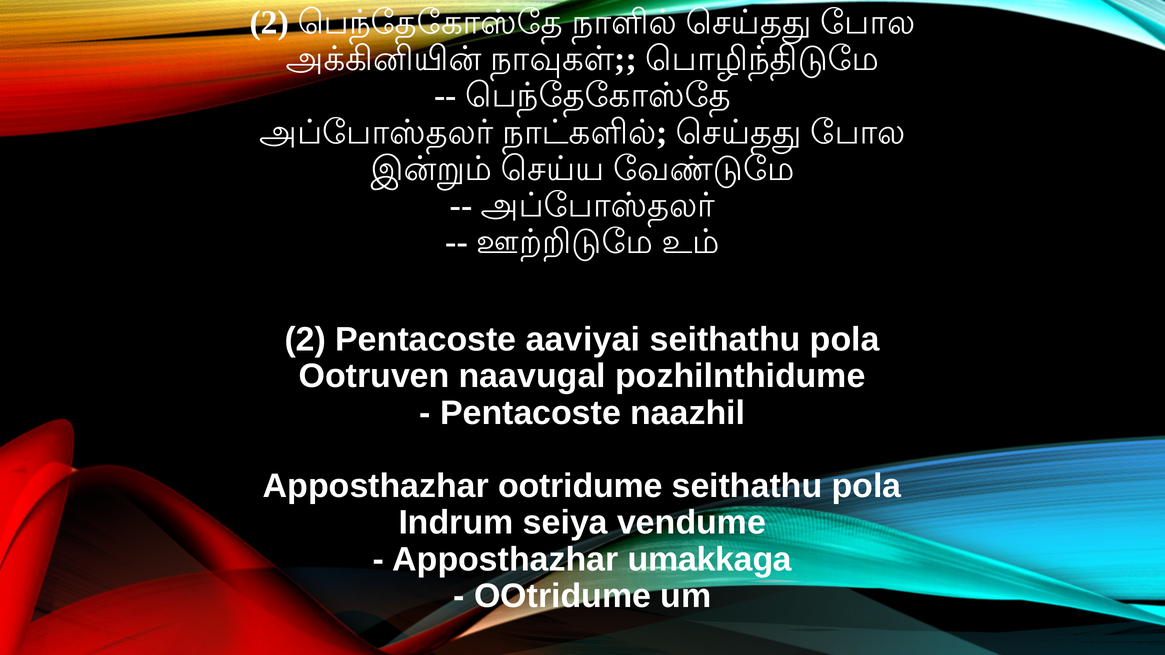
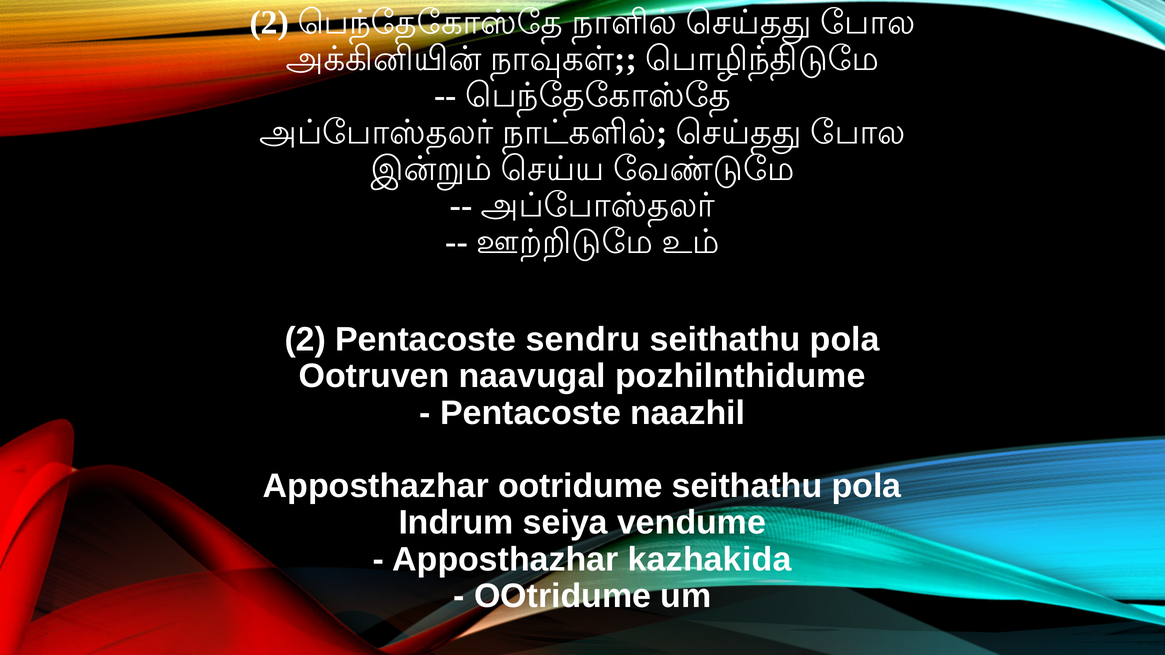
aaviyai: aaviyai -> sendru (583, 340)
umakkaga: umakkaga -> kazhakida (710, 560)
